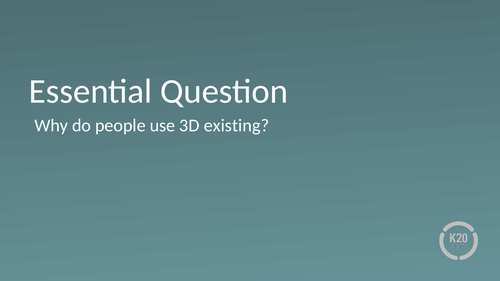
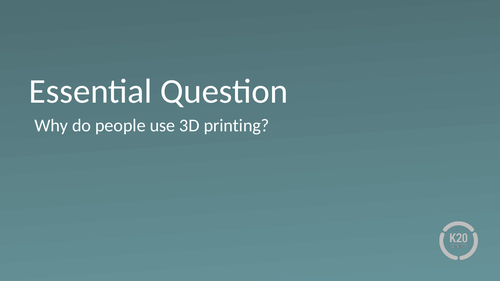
existing: existing -> printing (236, 126)
